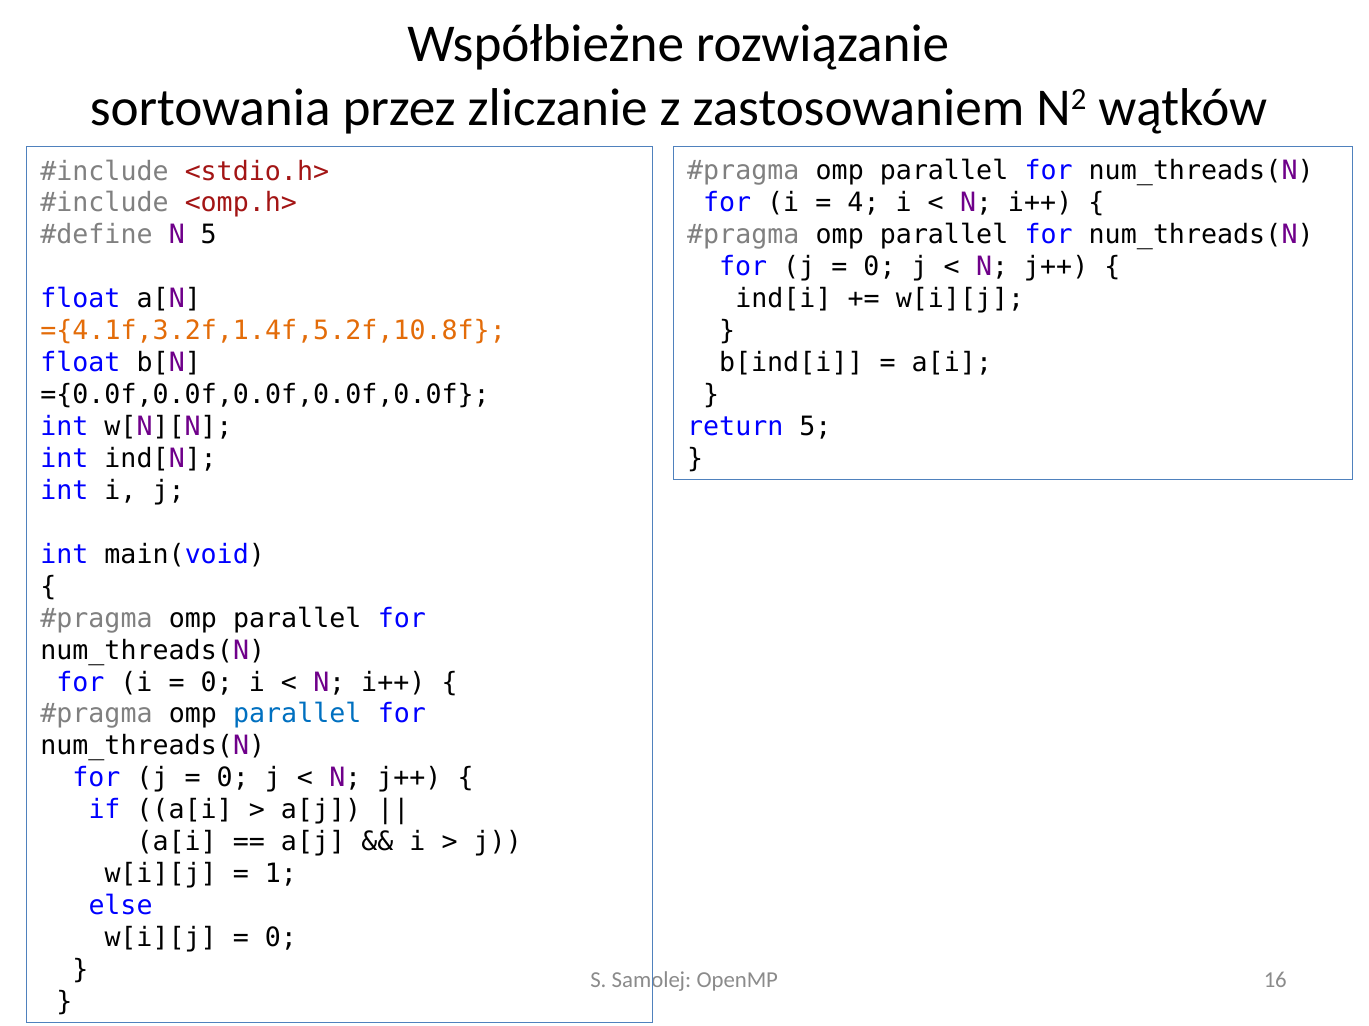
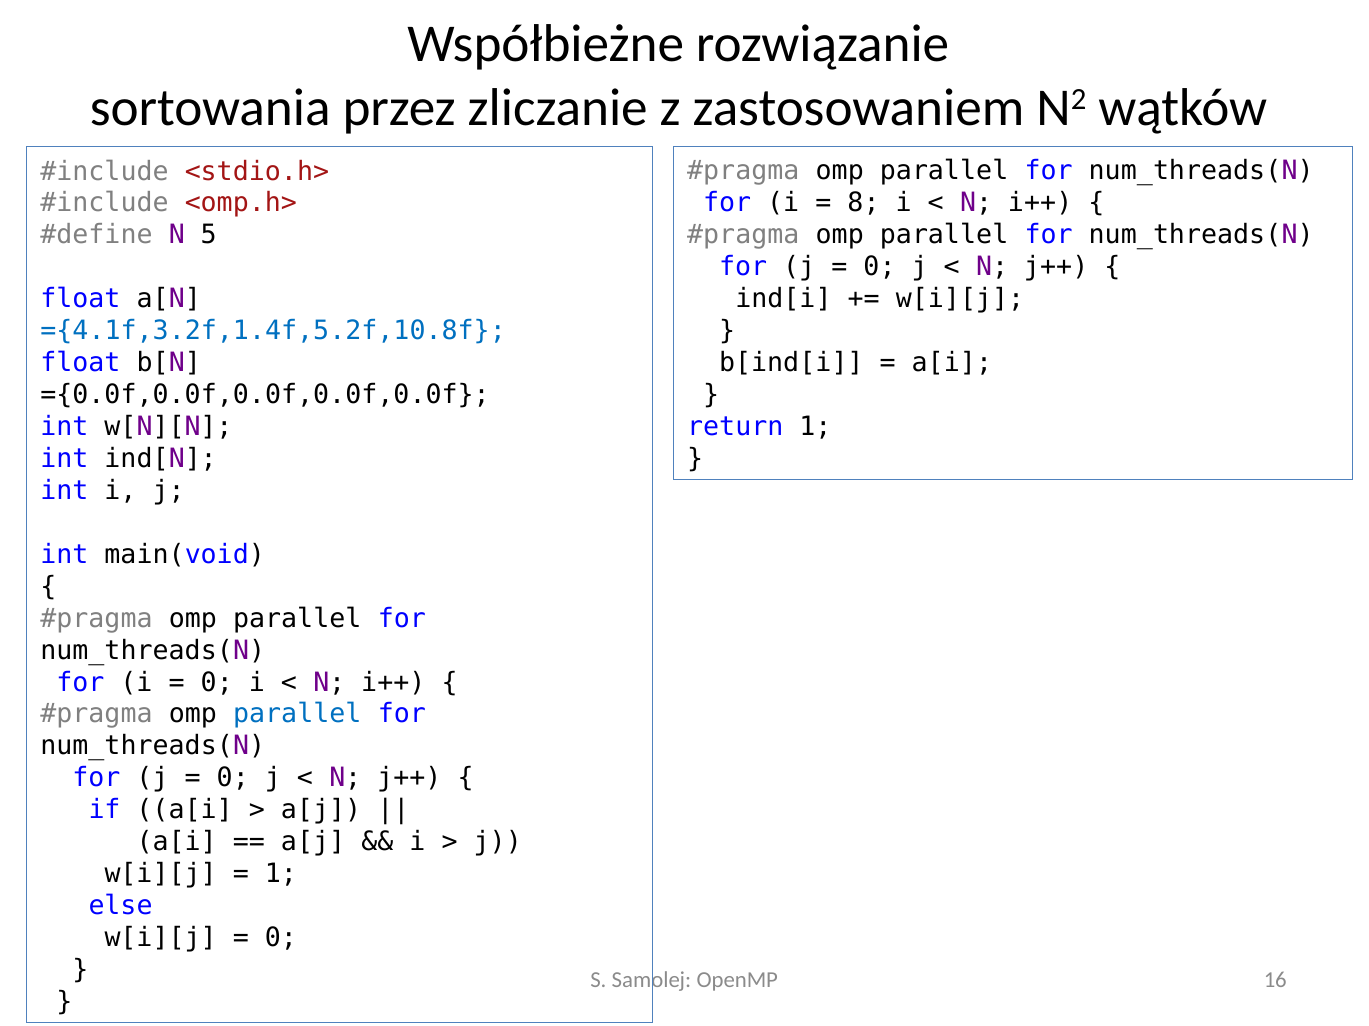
4: 4 -> 8 (864, 203)
={4.1f,3.2f,1.4f,5.2f,10.8f colour: orange -> blue (273, 331)
return 5: 5 -> 1 (815, 427)
